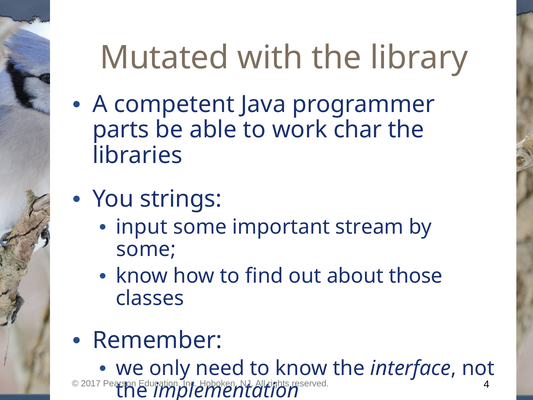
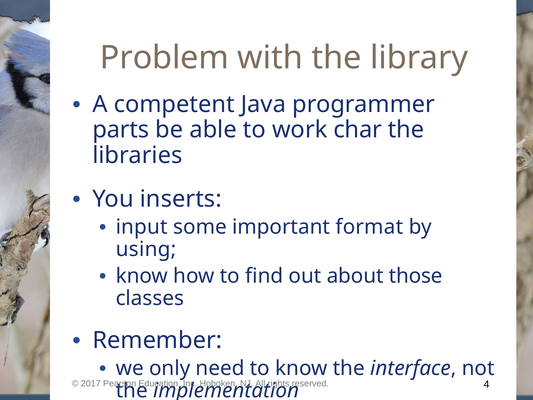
Mutated: Mutated -> Problem (164, 58)
strings: strings -> inserts (181, 199)
stream: stream -> format (369, 227)
some: some -> using (146, 249)
